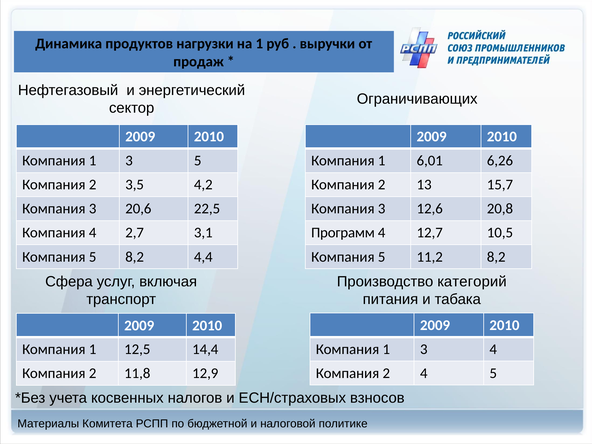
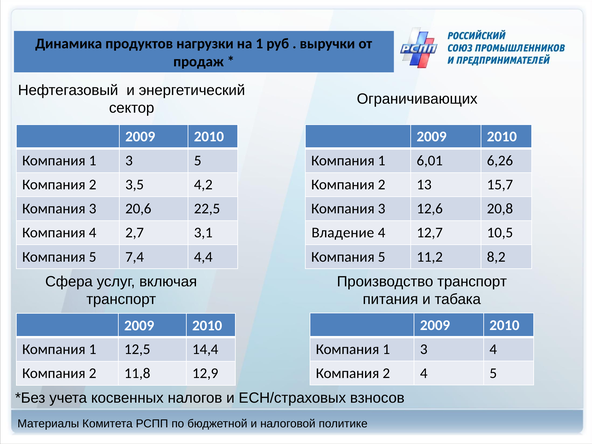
Программ: Программ -> Владение (343, 233)
5 8,2: 8,2 -> 7,4 (135, 257)
Производство категорий: категорий -> транспорт (472, 282)
